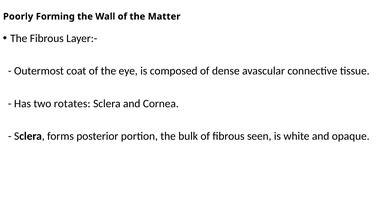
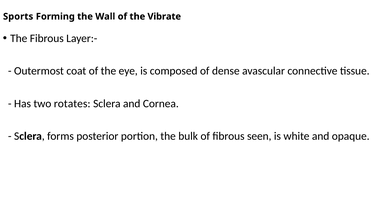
Poorly: Poorly -> Sports (18, 16)
Matter: Matter -> Vibrate (164, 16)
